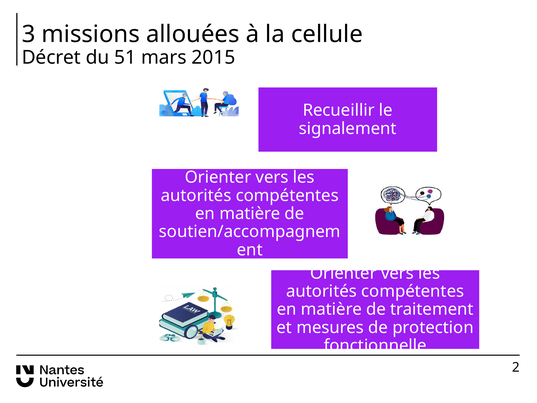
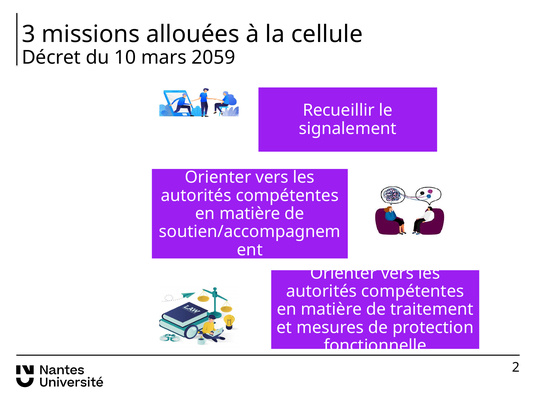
51: 51 -> 10 (125, 57)
2015: 2015 -> 2059 (213, 57)
